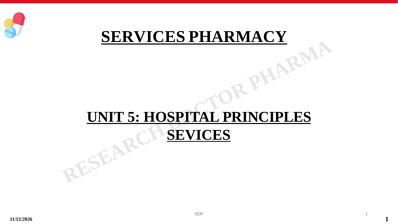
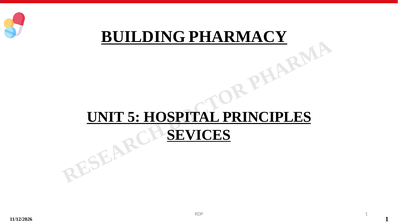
SERVICES: SERVICES -> BUILDING (143, 37)
